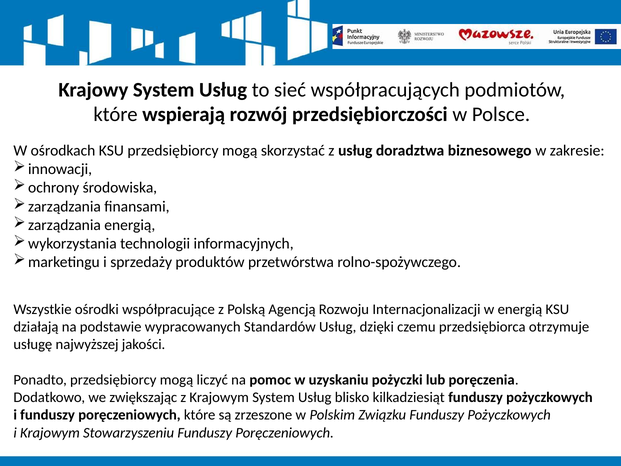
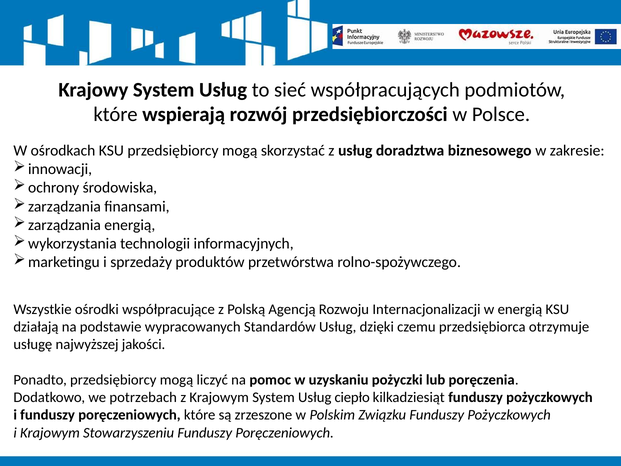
zwiększając: zwiększając -> potrzebach (143, 397)
blisko: blisko -> ciepło (352, 397)
